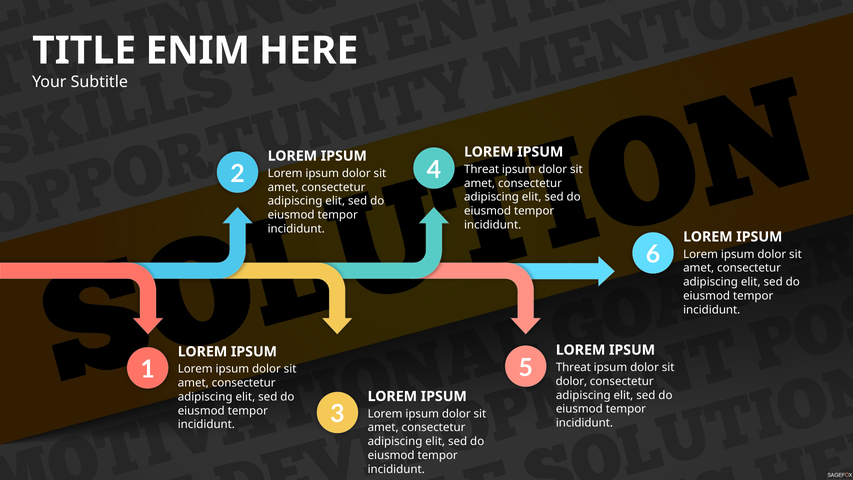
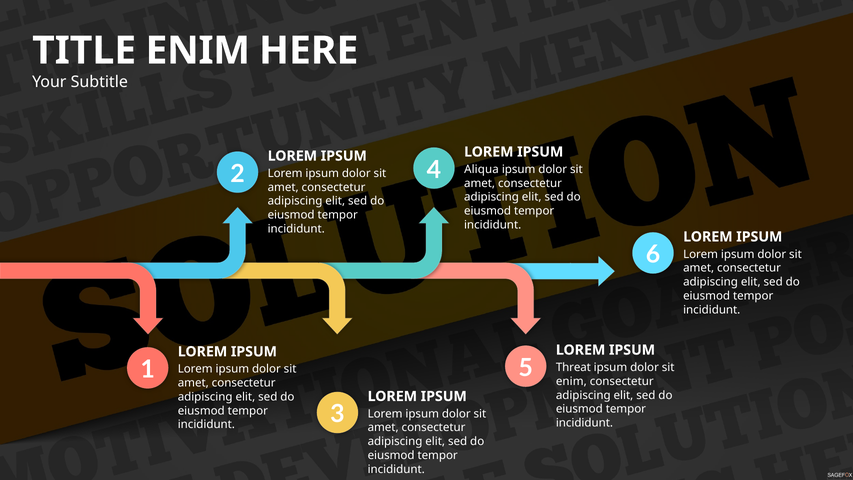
Threat: Threat -> Aliqua (481, 169)
dolor: dolor -> enim (571, 381)
